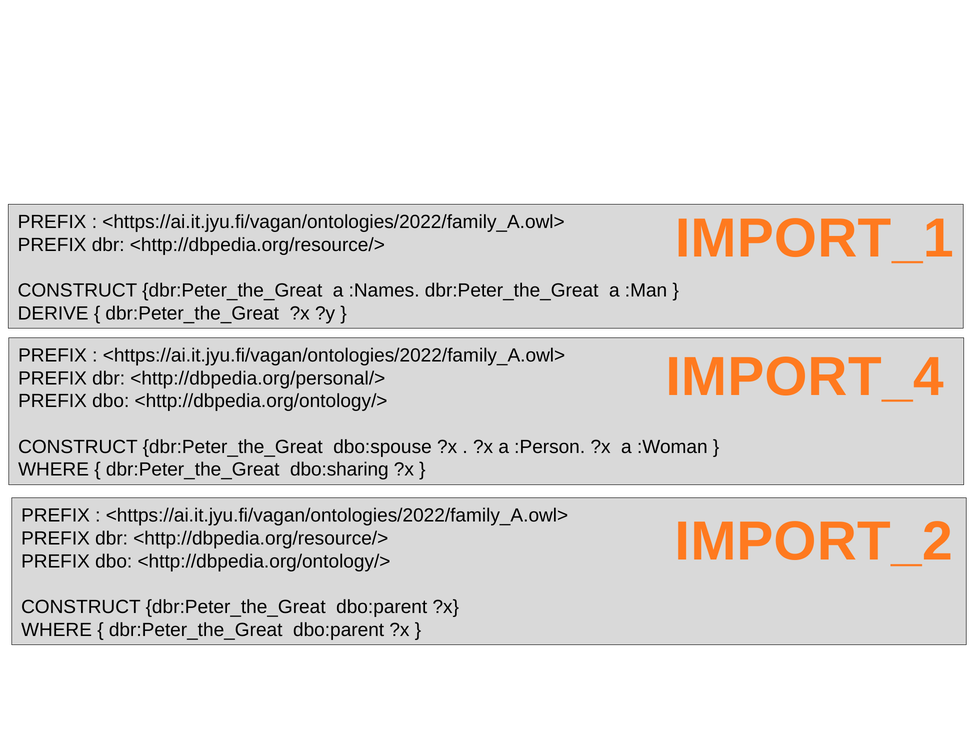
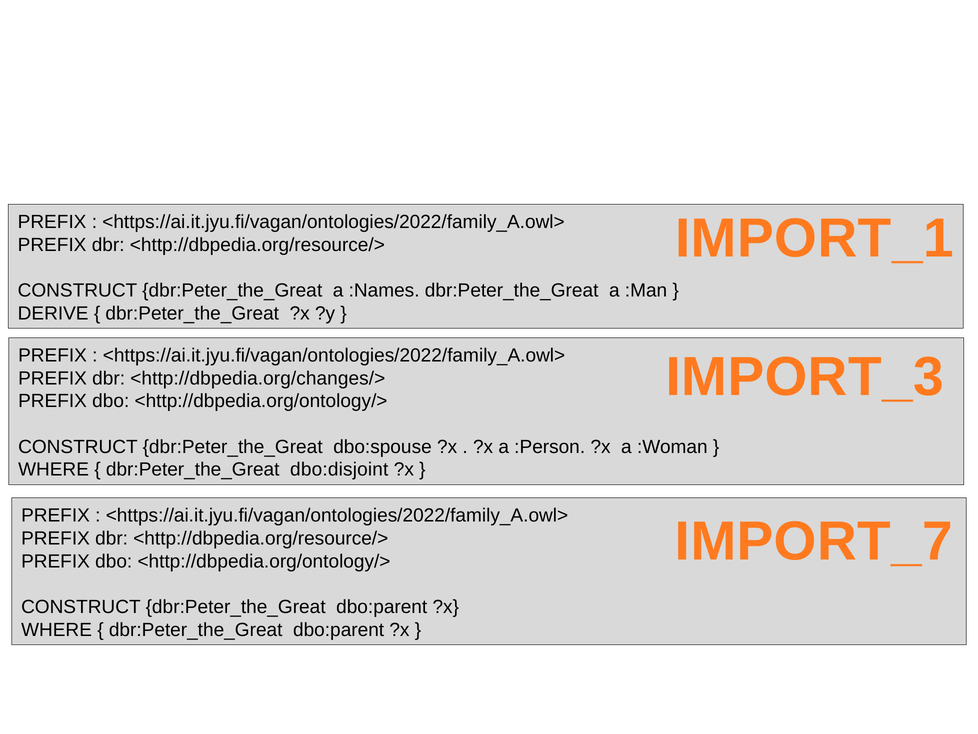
IMPORT_4: IMPORT_4 -> IMPORT_3 (805, 377)
<http://dbpedia.org/personal/>: <http://dbpedia.org/personal/> -> <http://dbpedia.org/changes/> (258, 378)
dbo:sharing: dbo:sharing -> dbo:disjoint (339, 469)
IMPORT_2: IMPORT_2 -> IMPORT_7 (814, 541)
